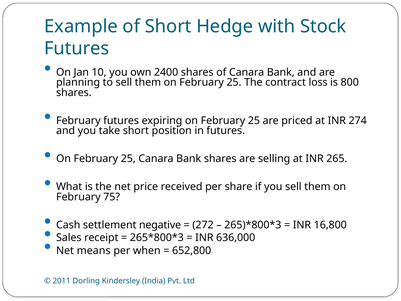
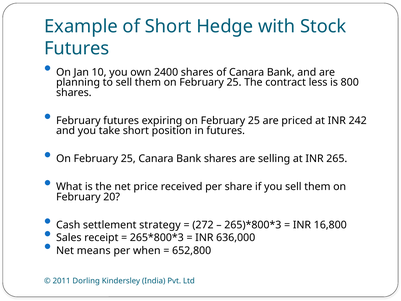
loss: loss -> less (318, 82)
274: 274 -> 242 (358, 120)
75: 75 -> 20 (112, 197)
negative: negative -> strategy (160, 225)
